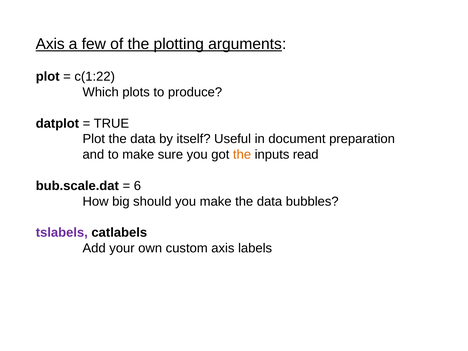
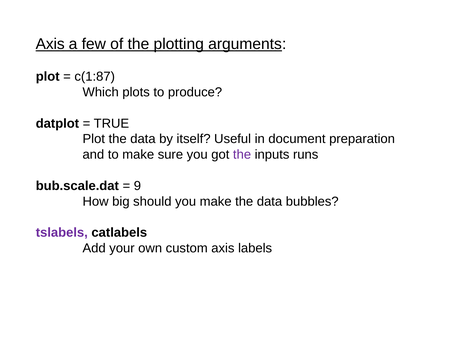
c(1:22: c(1:22 -> c(1:87 (95, 77)
the colour: orange -> purple (242, 155)
read: read -> runs (306, 155)
6: 6 -> 9 (137, 186)
